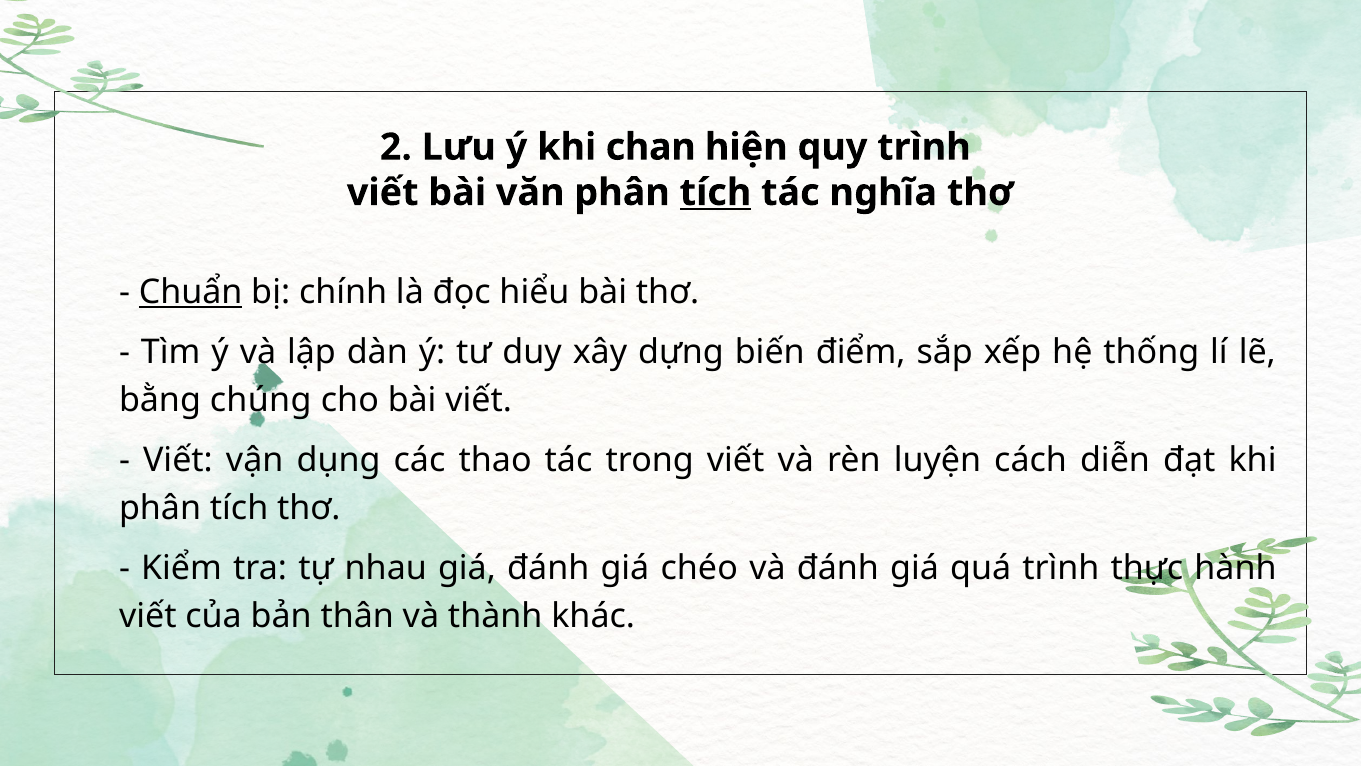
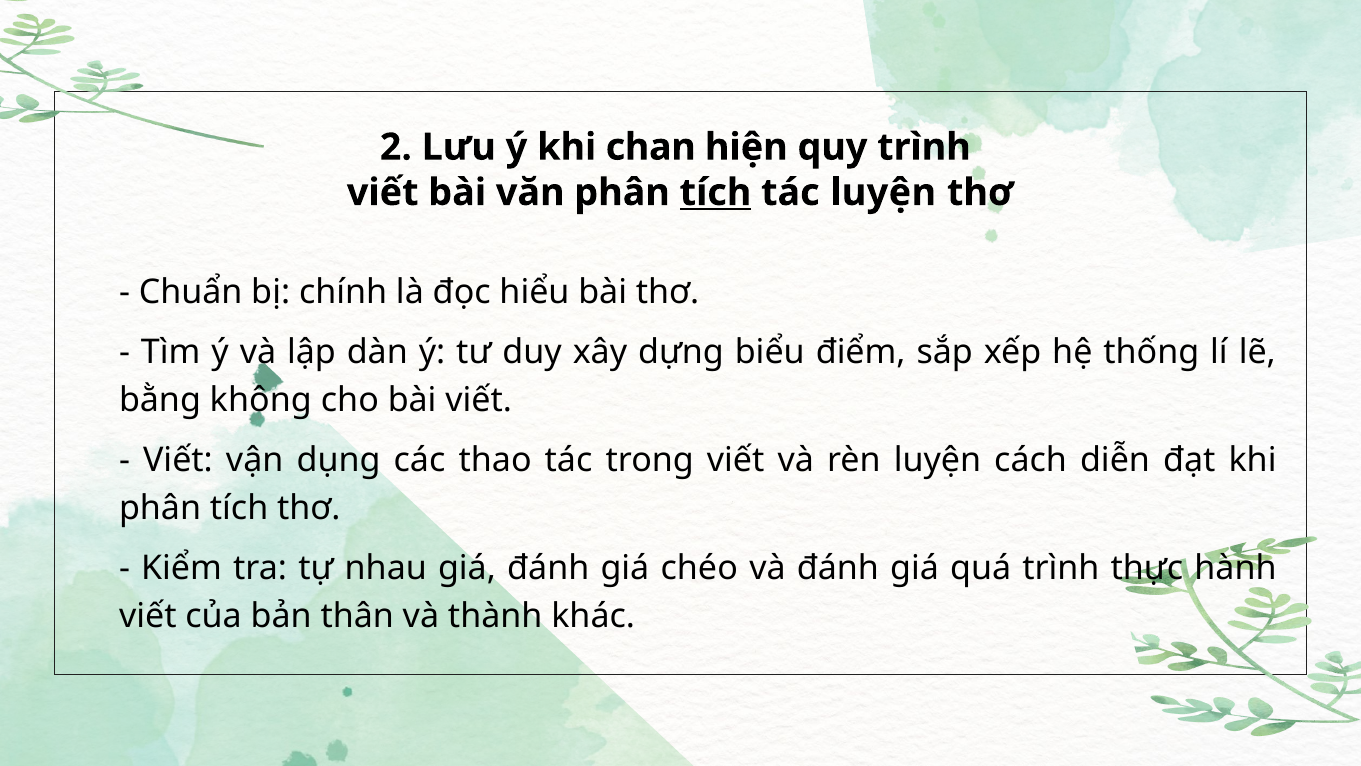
tác nghĩa: nghĩa -> luyện (883, 192)
Chuẩn underline: present -> none (191, 292)
biến: biến -> biểu (770, 352)
chúng: chúng -> không (261, 400)
